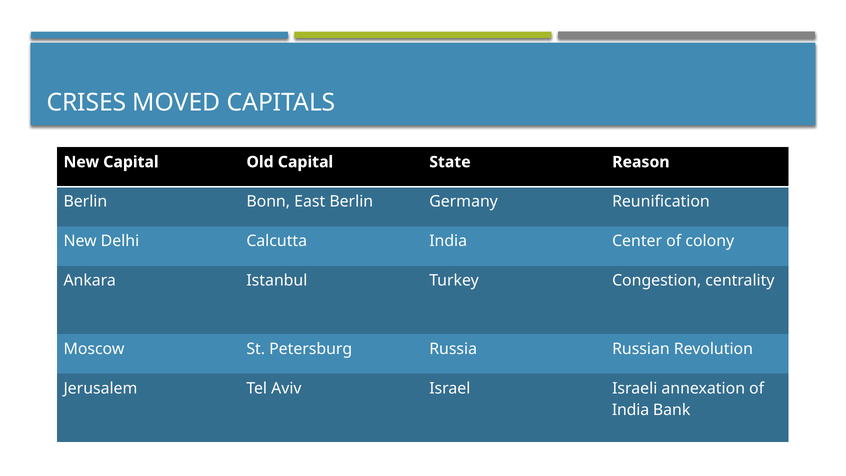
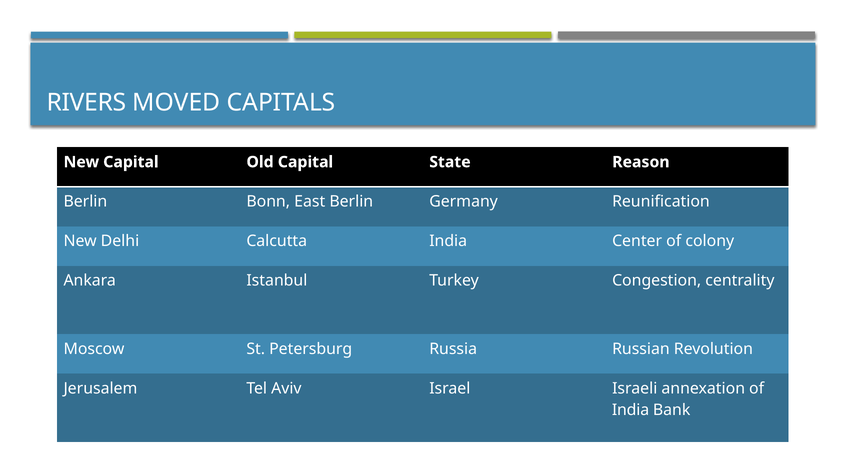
CRISES: CRISES -> RIVERS (86, 103)
